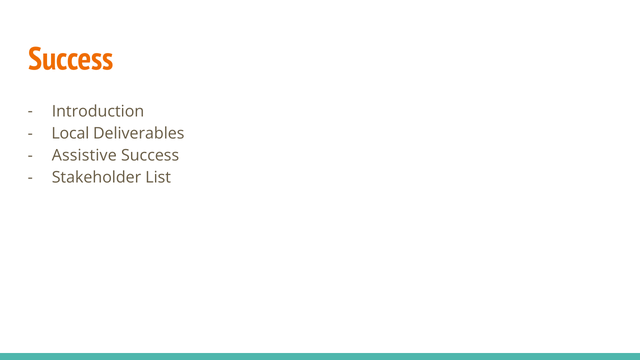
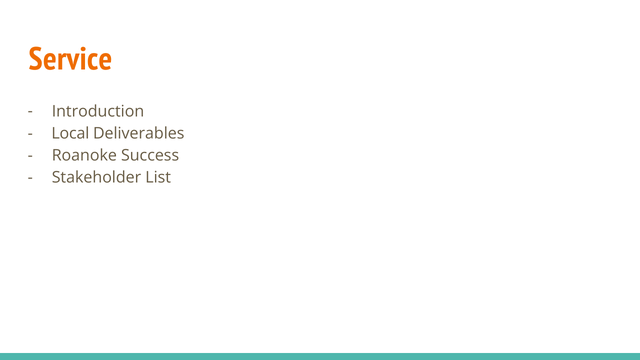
Success: Success -> Service (71, 59)
Assistive: Assistive -> Roanoke (84, 156)
